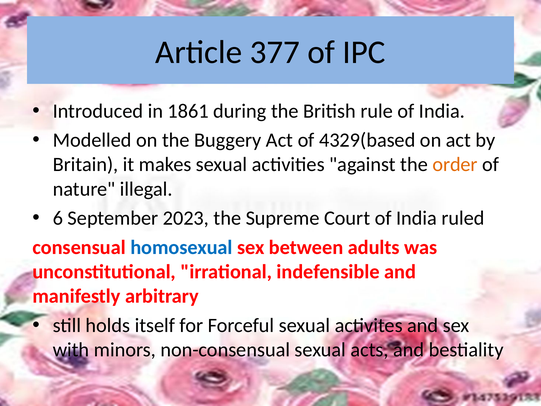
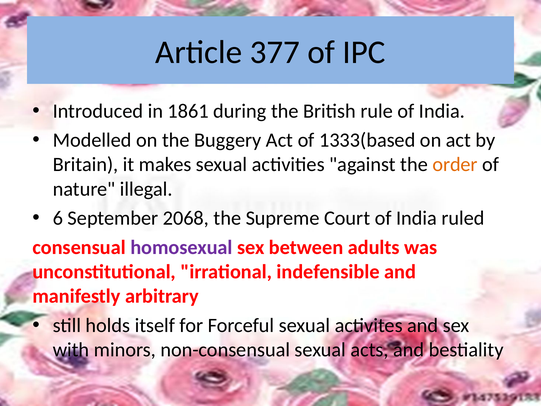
4329(based: 4329(based -> 1333(based (367, 140)
2023: 2023 -> 2068 (186, 218)
homosexual colour: blue -> purple (181, 247)
